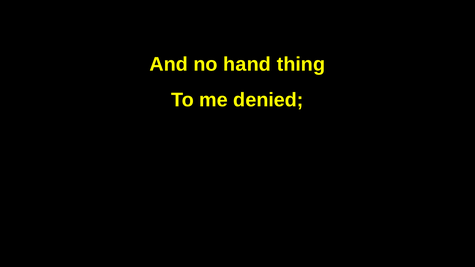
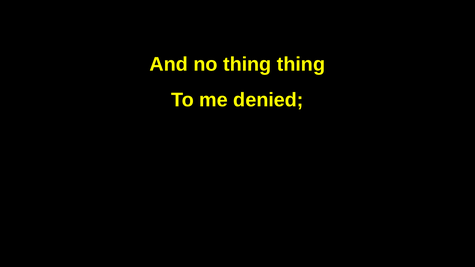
no hand: hand -> thing (247, 64)
